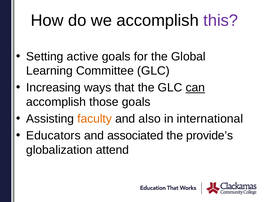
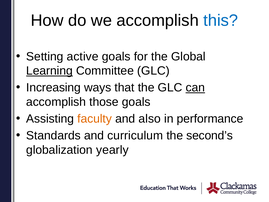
this colour: purple -> blue (221, 20)
Learning underline: none -> present (49, 71)
international: international -> performance (210, 119)
Educators: Educators -> Standards (53, 135)
associated: associated -> curriculum (135, 135)
provide’s: provide’s -> second’s (210, 135)
attend: attend -> yearly (112, 150)
